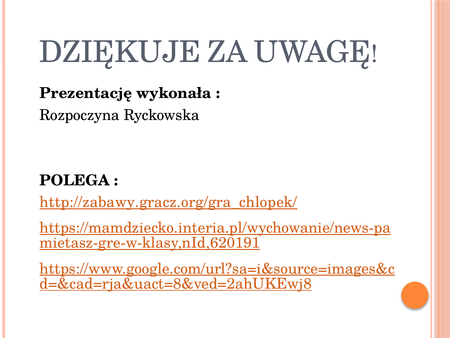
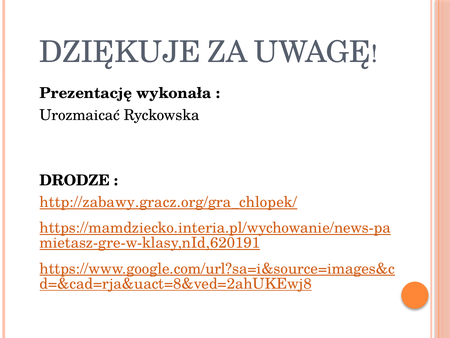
Rozpoczyna: Rozpoczyna -> Urozmaicać (80, 115)
POLEGA: POLEGA -> DRODZE (75, 180)
